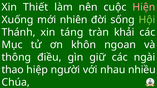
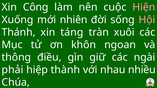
Thiết: Thiết -> Công (36, 7)
Hội colour: light green -> pink (147, 20)
khải: khải -> xuôi (124, 32)
thao: thao -> phải (12, 70)
người: người -> thành (65, 70)
